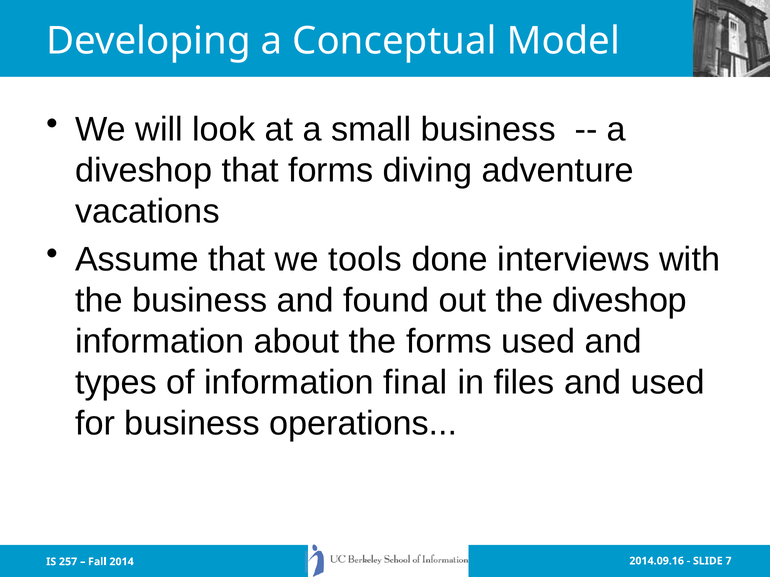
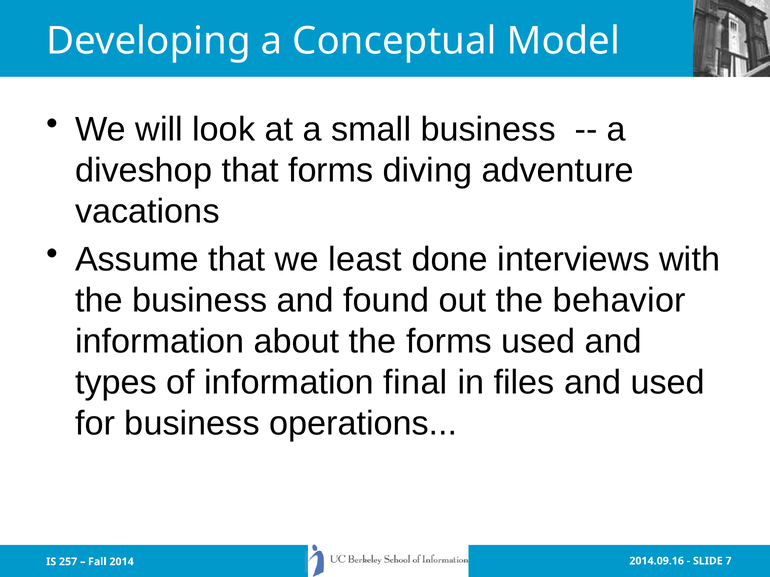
tools: tools -> least (365, 260)
the diveshop: diveshop -> behavior (619, 301)
